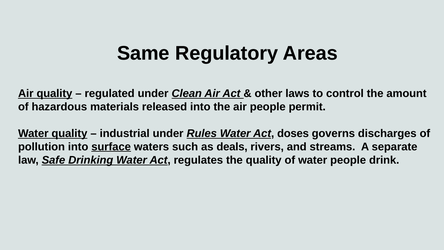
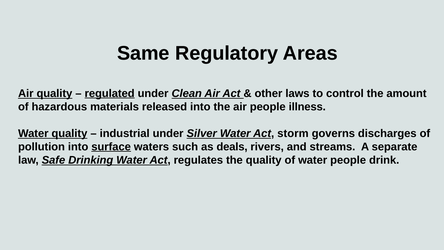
regulated underline: none -> present (110, 93)
permit: permit -> illness (307, 107)
Rules: Rules -> Silver (202, 133)
doses: doses -> storm (293, 133)
